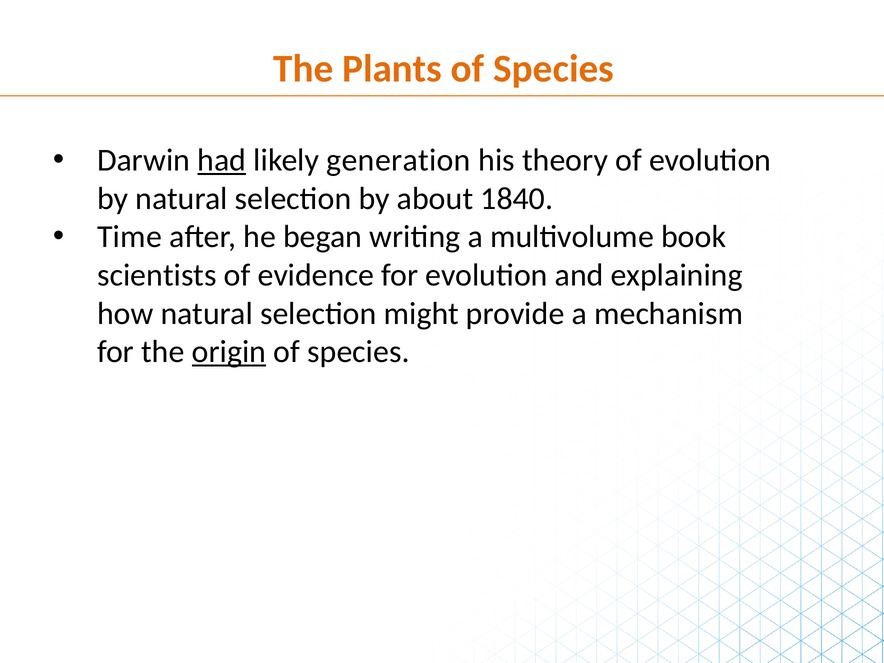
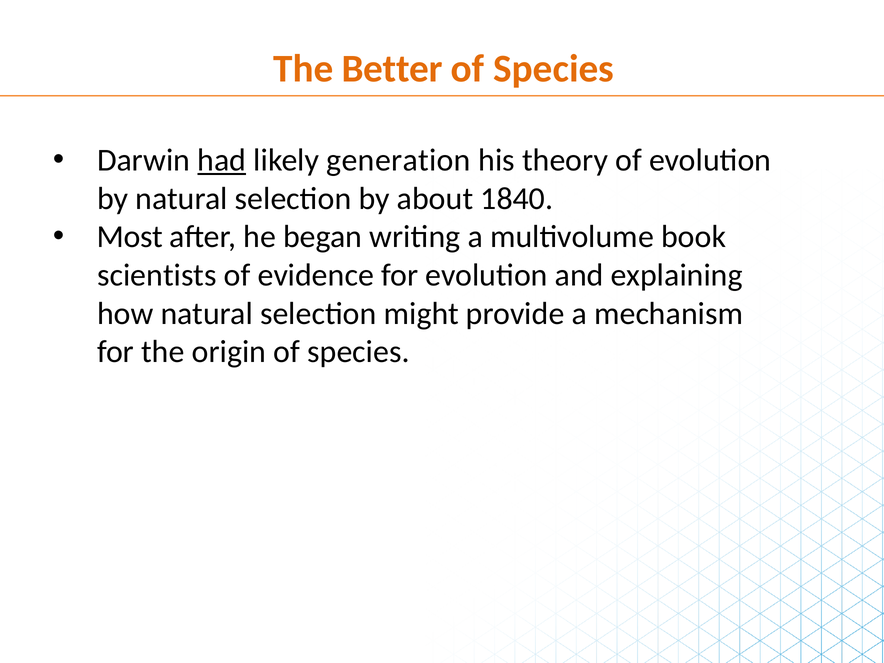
Plants: Plants -> Better (392, 69)
Time: Time -> Most (130, 237)
origin underline: present -> none (229, 352)
